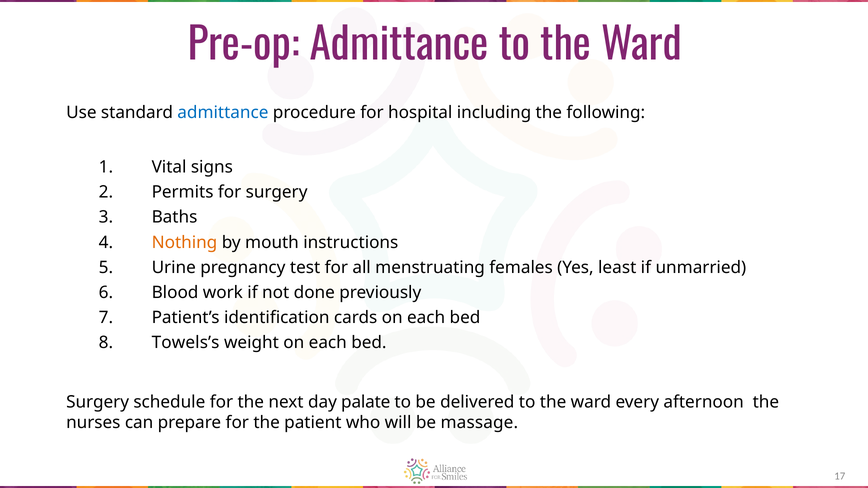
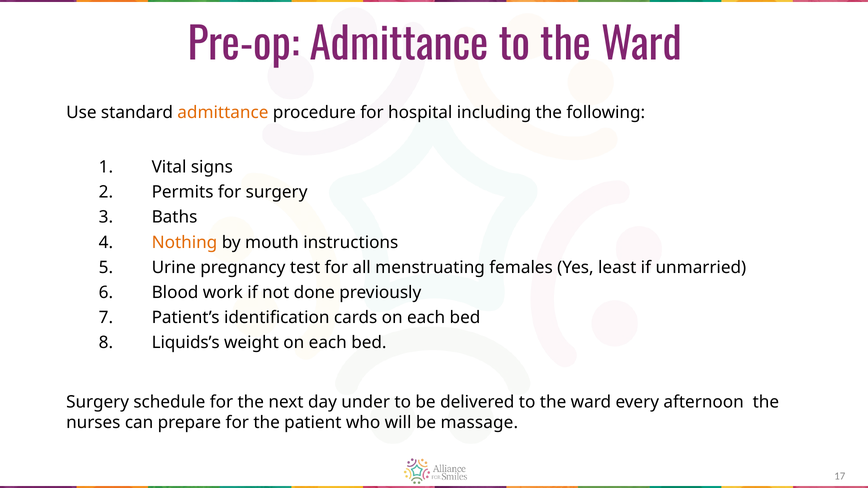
admittance colour: blue -> orange (223, 112)
Towels’s: Towels’s -> Liquids’s (186, 343)
palate: palate -> under (366, 402)
